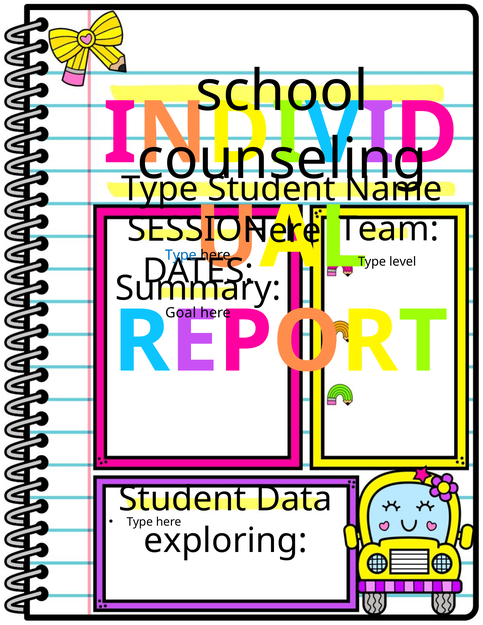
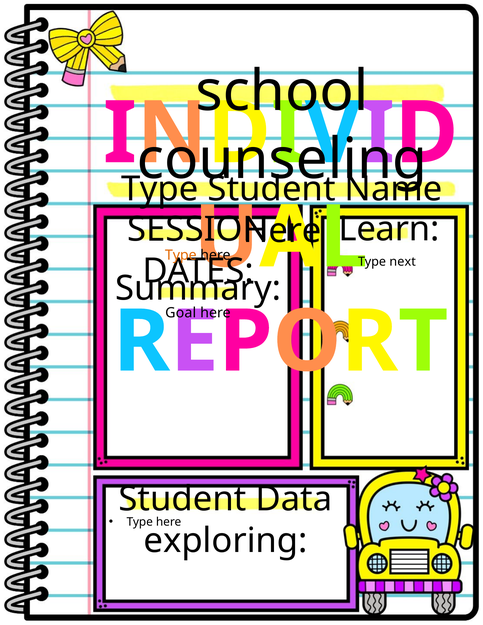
Team: Team -> Learn (389, 229)
Type colour: blue -> orange (181, 255)
level: level -> next (403, 262)
